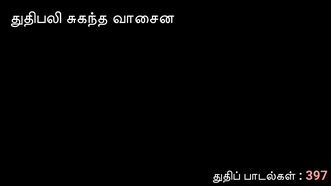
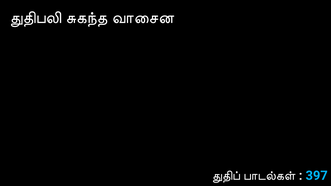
397 colour: pink -> light blue (317, 176)
